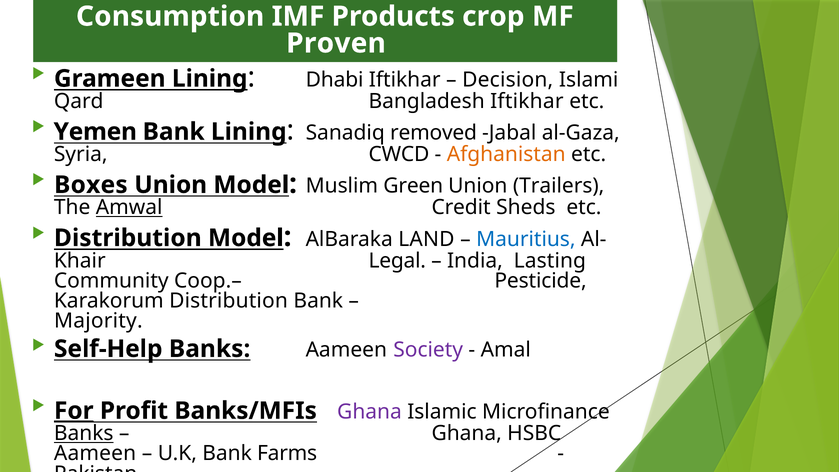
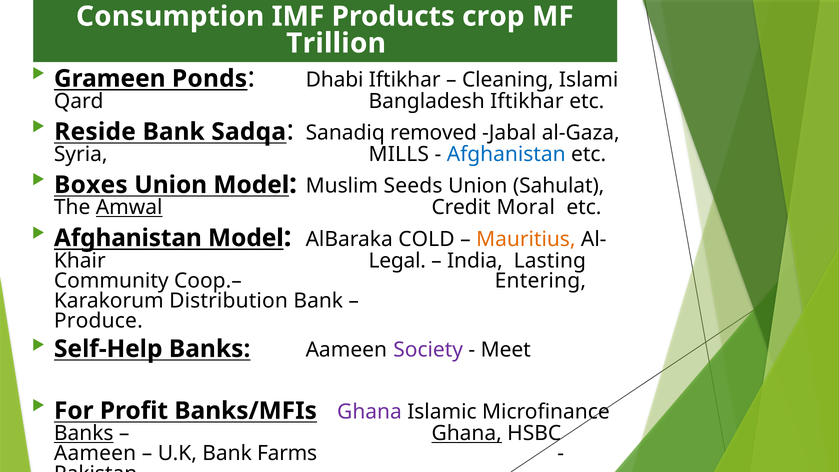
Proven: Proven -> Trillion (336, 43)
Grameen Lining: Lining -> Ponds (210, 79)
Decision: Decision -> Cleaning (508, 80)
Yemen: Yemen -> Reside (95, 132)
Bank Lining: Lining -> Sadqa (249, 132)
CWCD: CWCD -> MILLS (399, 154)
Afghanistan colour: orange -> blue (506, 154)
Green: Green -> Seeds (413, 186)
Trailers: Trailers -> Sahulat (559, 186)
Sheds: Sheds -> Moral (526, 207)
Distribution: Distribution -> Afghanistan (128, 238)
LAND: LAND -> COLD (426, 239)
Mauritius colour: blue -> orange (526, 239)
Pesticide: Pesticide -> Entering (540, 281)
Majority: Majority -> Produce (98, 321)
Amal: Amal -> Meet (506, 350)
For underline: present -> none (74, 411)
Ghana underline: none -> present (467, 433)
